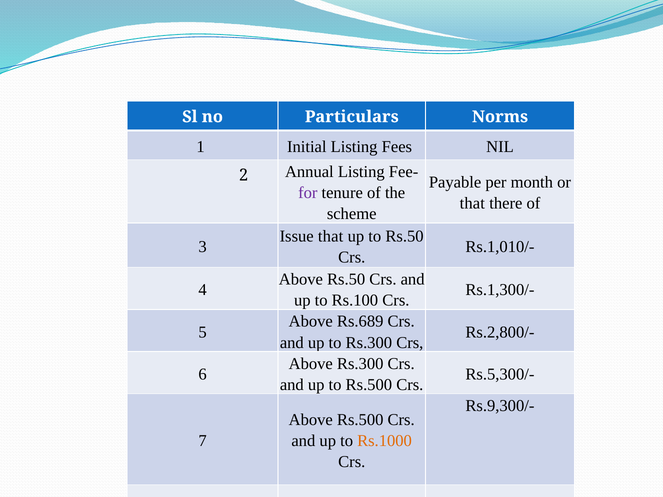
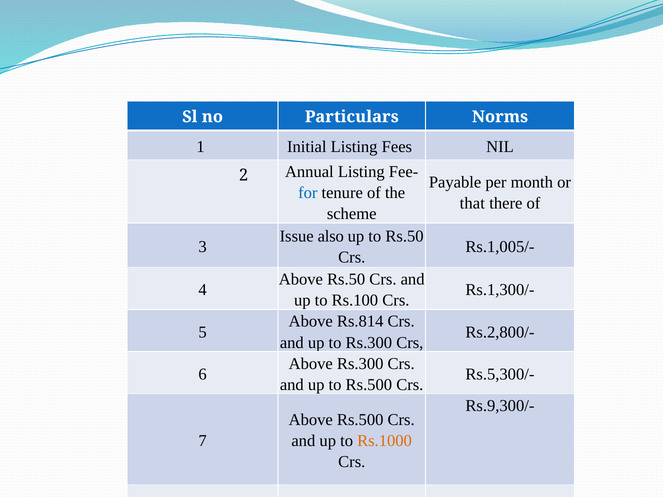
for colour: purple -> blue (308, 193)
Issue that: that -> also (331, 236)
Rs.1,010/-: Rs.1,010/- -> Rs.1,005/- (500, 247)
Rs.689: Rs.689 -> Rs.814 (360, 322)
